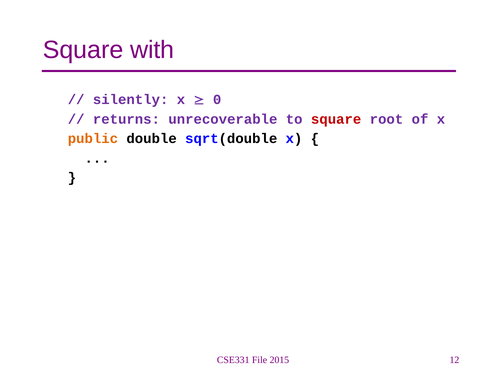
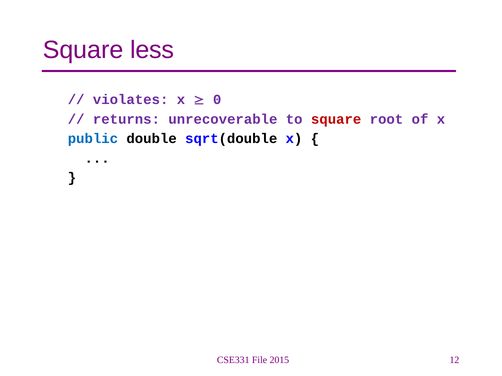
with: with -> less (152, 50)
silently: silently -> violates (131, 100)
public colour: orange -> blue (93, 139)
